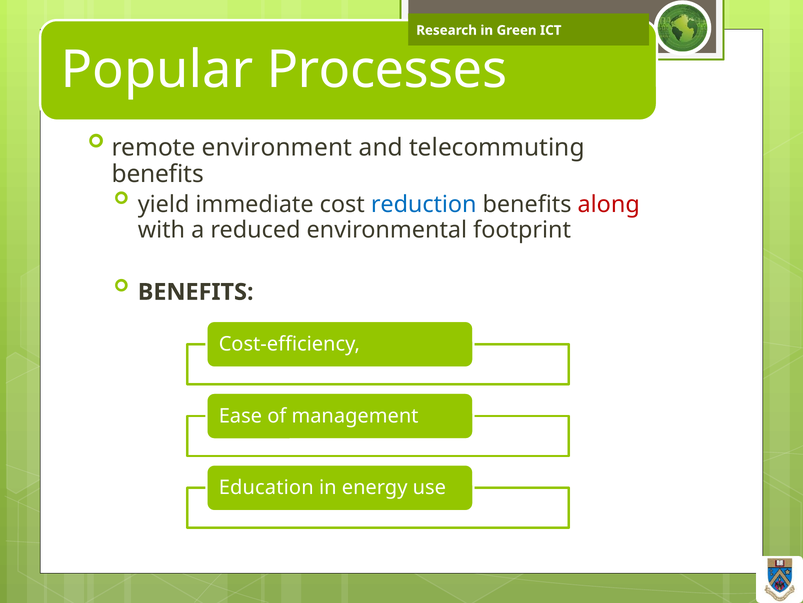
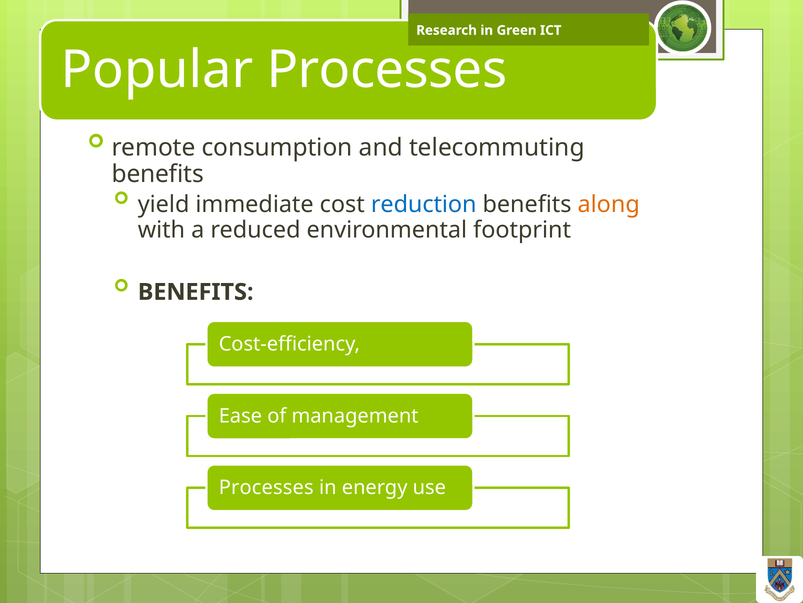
environment: environment -> consumption (277, 148)
along colour: red -> orange (609, 204)
Education: Education -> Processes (266, 487)
